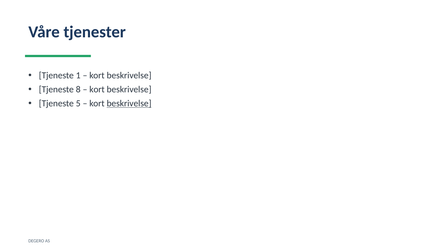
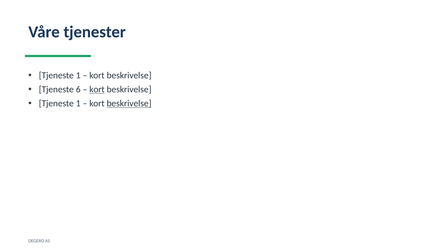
8: 8 -> 6 (78, 89)
kort underline: none -> present (97, 89)
5: 5 -> 1 (78, 103)
